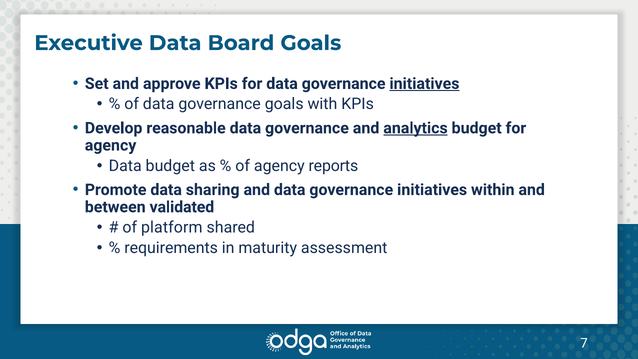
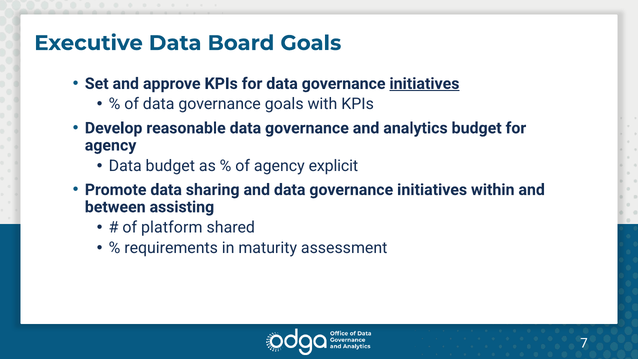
analytics underline: present -> none (415, 128)
reports: reports -> explicit (333, 166)
validated: validated -> assisting (182, 207)
